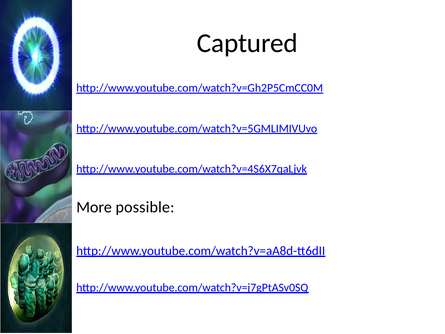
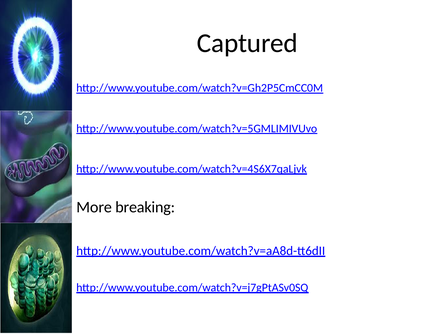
possible: possible -> breaking (145, 207)
